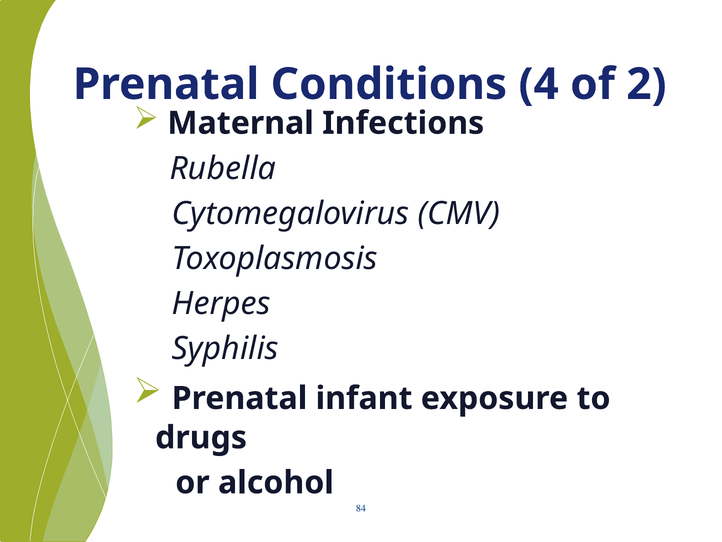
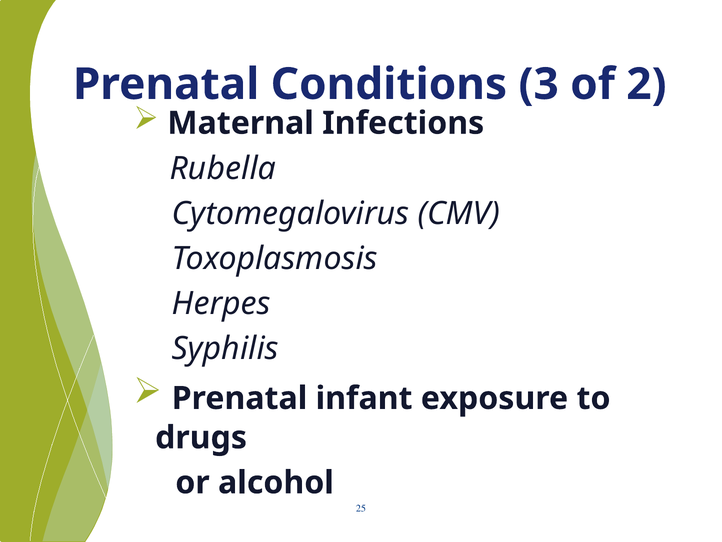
4: 4 -> 3 (539, 84)
84: 84 -> 25 (361, 508)
